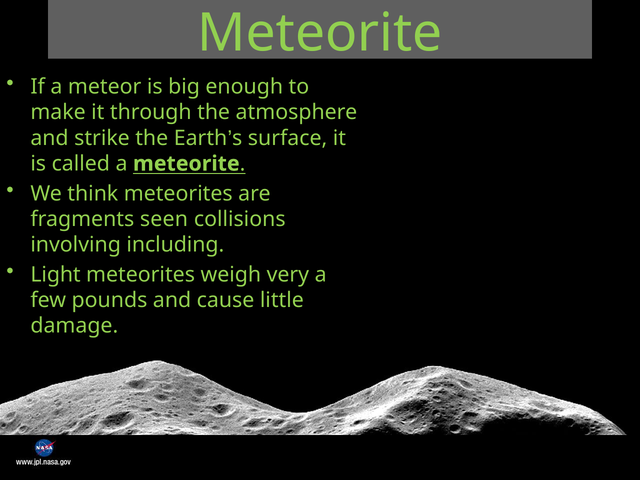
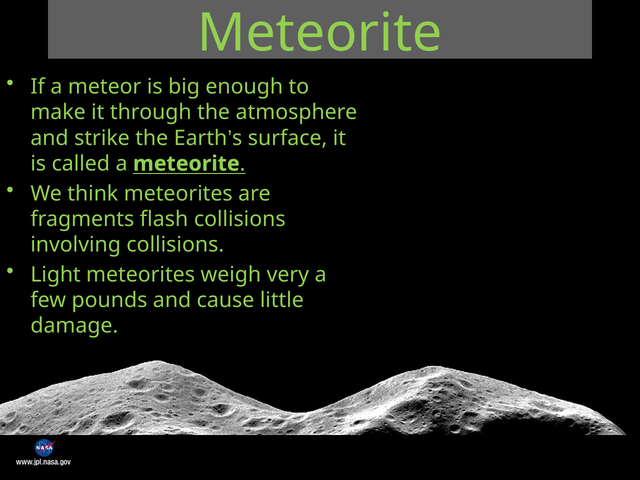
seen: seen -> flash (164, 219)
involving including: including -> collisions (175, 245)
